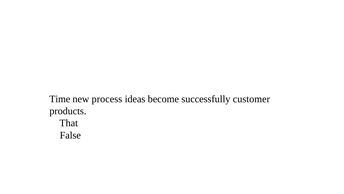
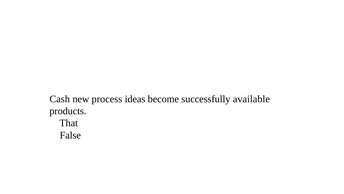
Time: Time -> Cash (60, 99)
customer: customer -> available (251, 99)
